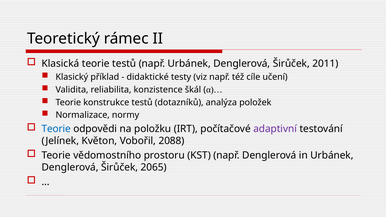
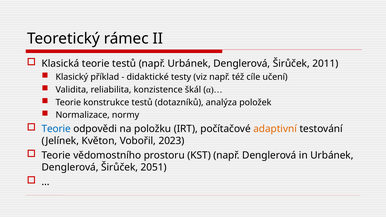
adaptivní colour: purple -> orange (275, 129)
2088: 2088 -> 2023 (172, 141)
2065: 2065 -> 2051 (154, 168)
